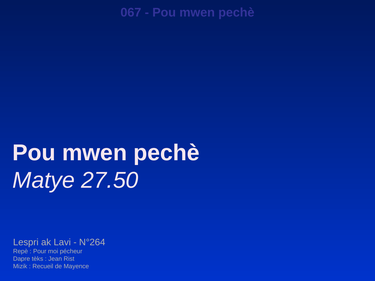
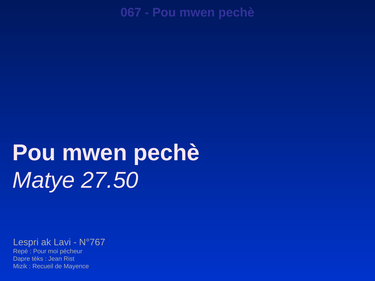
N°264: N°264 -> N°767 (92, 242)
